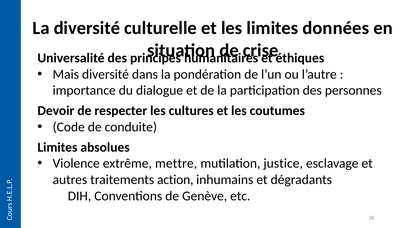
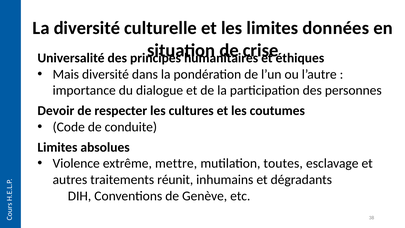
justice: justice -> toutes (283, 163)
action: action -> réunit (175, 180)
